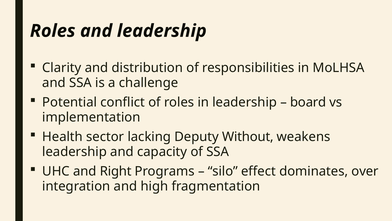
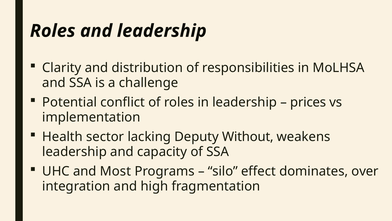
board: board -> prices (308, 102)
Right: Right -> Most (116, 171)
